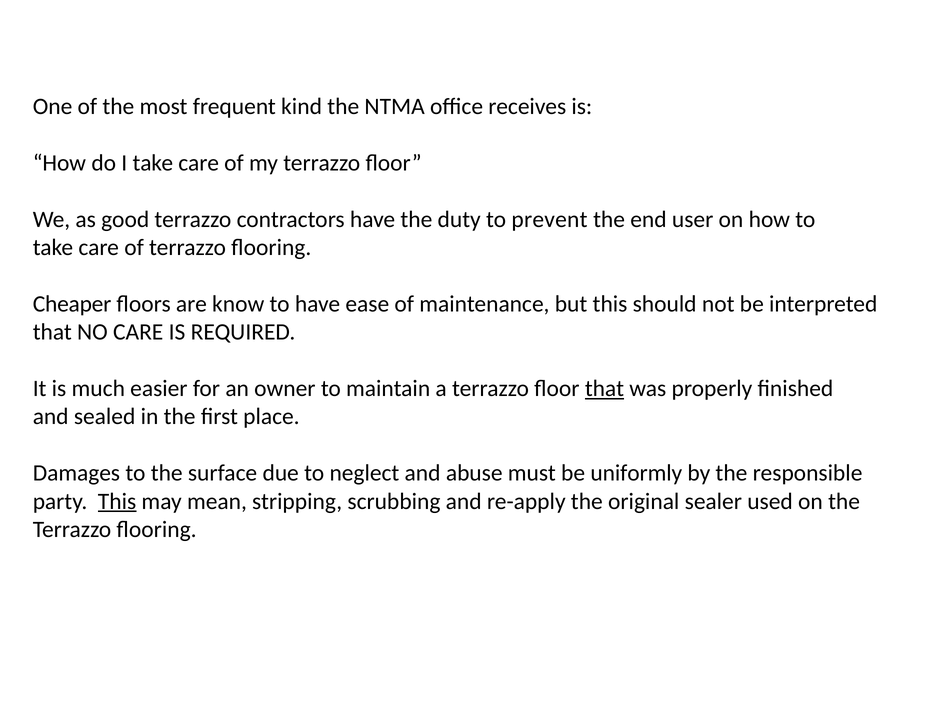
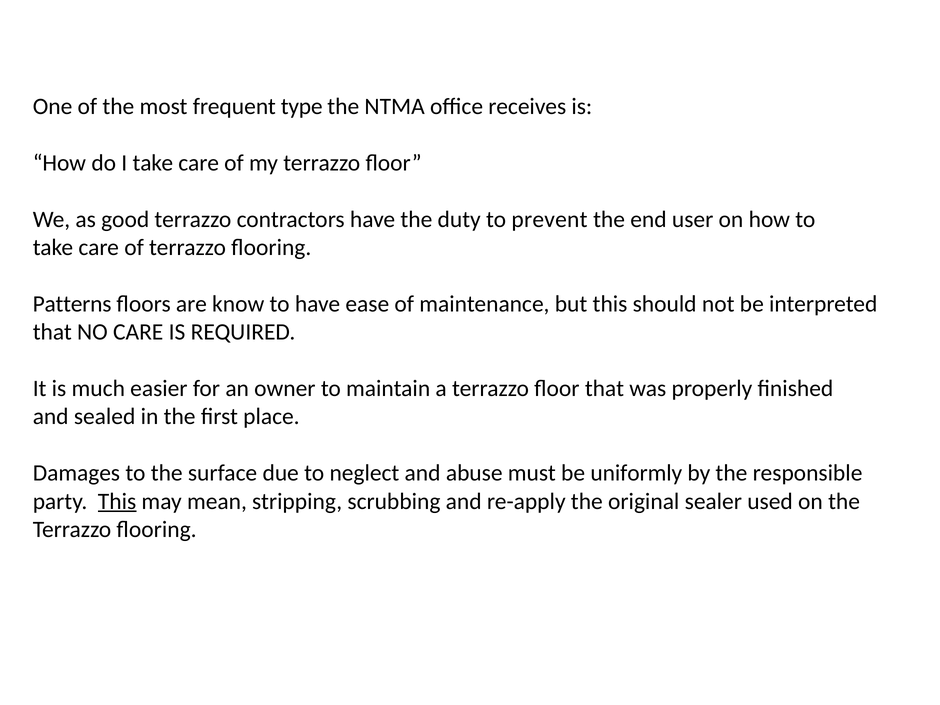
kind: kind -> type (302, 106)
Cheaper: Cheaper -> Patterns (72, 304)
that underline: present -> none (604, 388)
